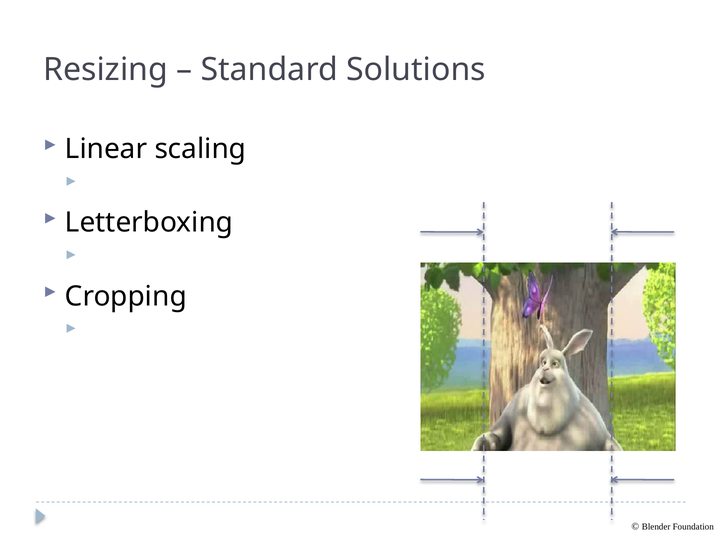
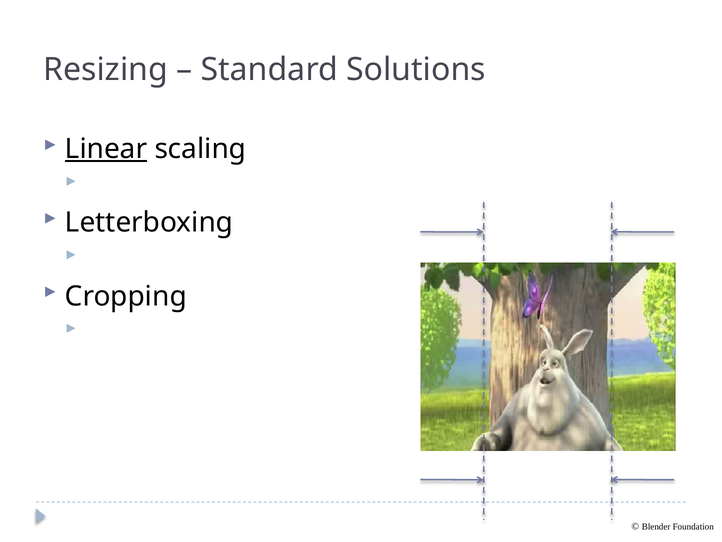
Linear underline: none -> present (106, 149)
